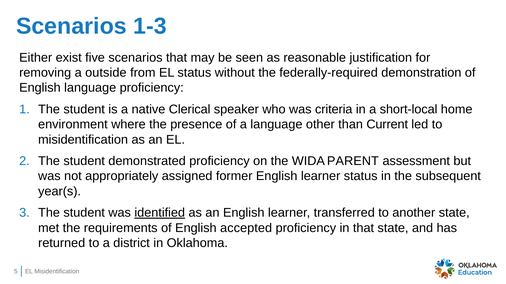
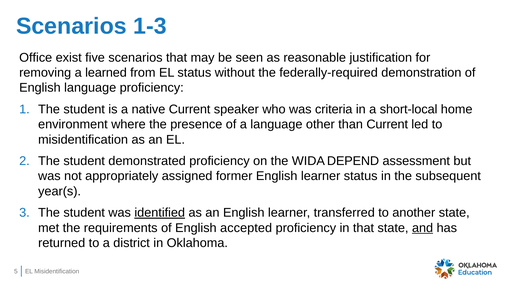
Either: Either -> Office (36, 58)
outside: outside -> learned (106, 73)
native Clerical: Clerical -> Current (190, 109)
PARENT: PARENT -> DEPEND (353, 161)
and underline: none -> present (423, 228)
